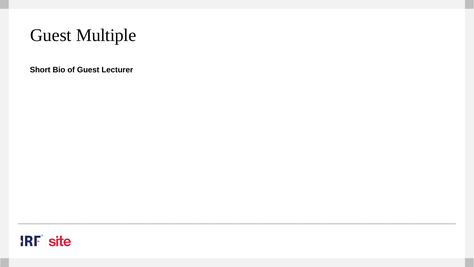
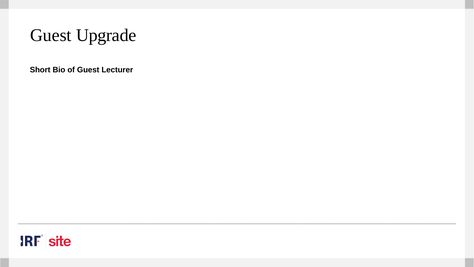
Multiple: Multiple -> Upgrade (106, 35)
